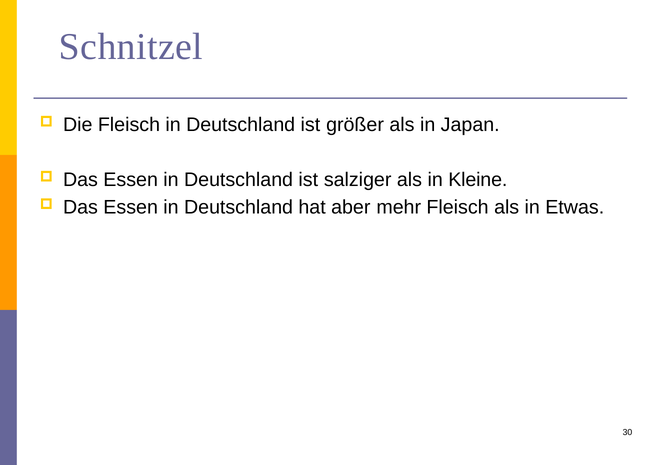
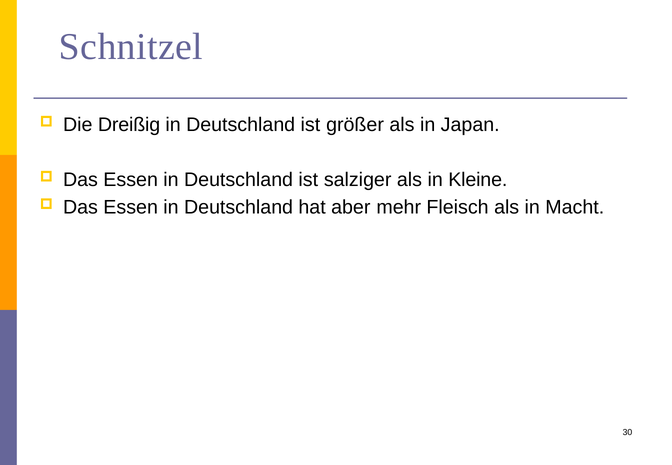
Die Fleisch: Fleisch -> Dreißig (129, 125)
Etwas: Etwas -> Macht (575, 207)
